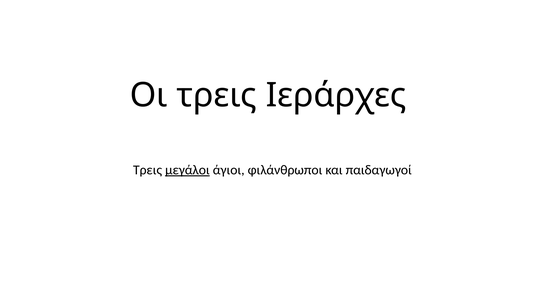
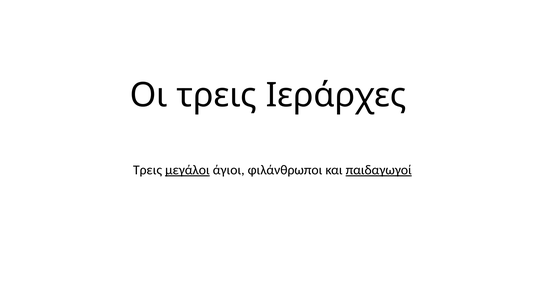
παιδαγωγοί underline: none -> present (379, 170)
